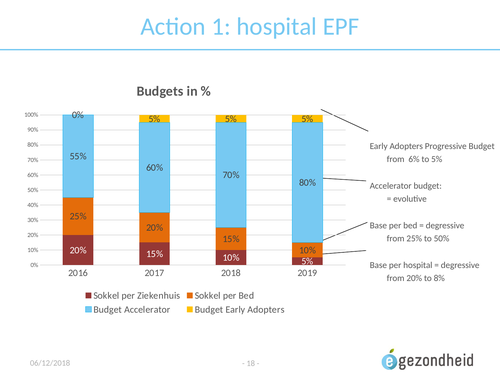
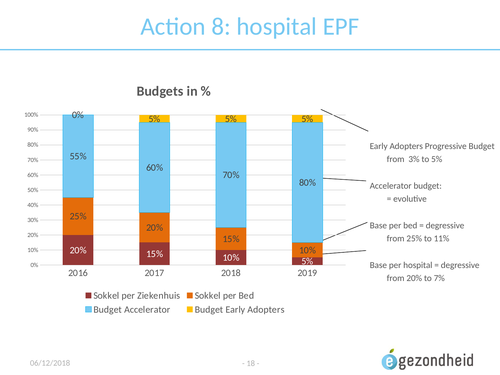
1: 1 -> 8 (221, 27)
6%: 6% -> 3% (414, 159)
to 50%: 50% -> 11% (442, 239)
8%: 8% -> 7% (439, 278)
